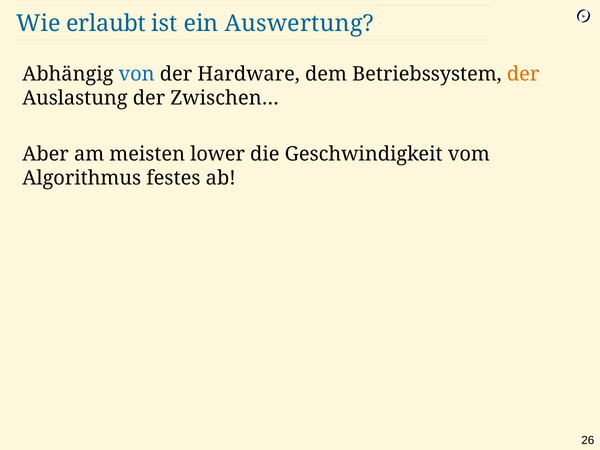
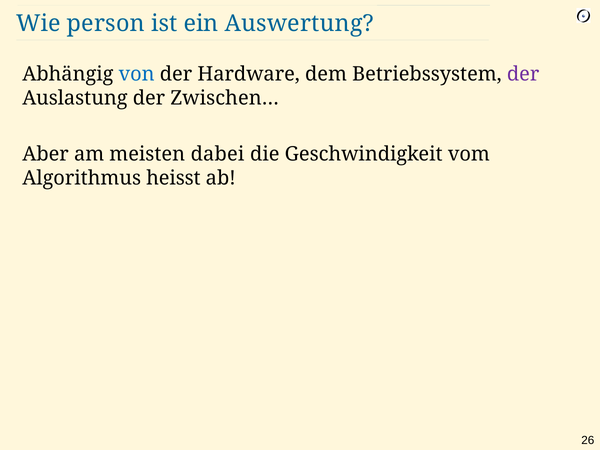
erlaubt: erlaubt -> person (106, 24)
der colour: orange -> purple (523, 74)
lower: lower -> dabei (218, 154)
festes: festes -> heisst (173, 178)
